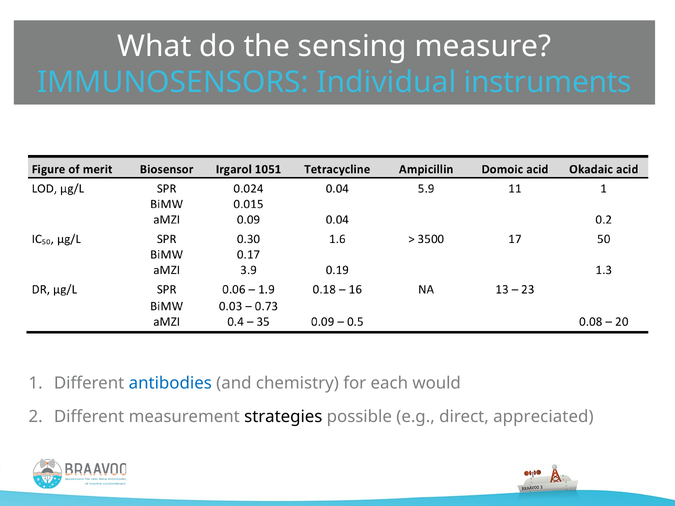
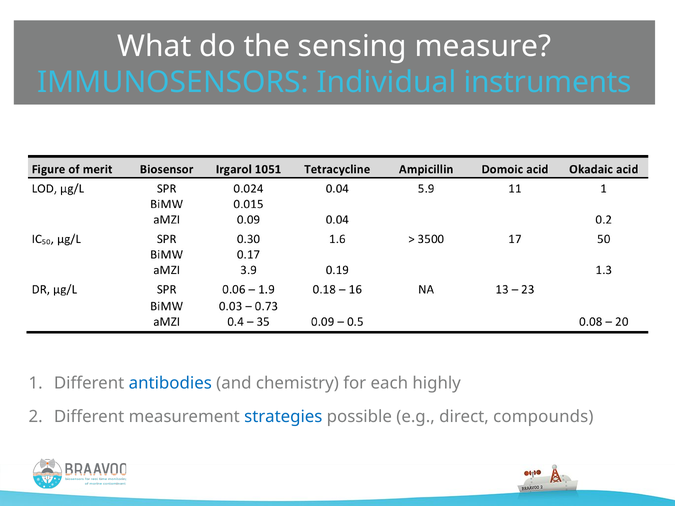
would: would -> highly (437, 383)
strategies colour: black -> blue (283, 417)
appreciated: appreciated -> compounds (543, 417)
